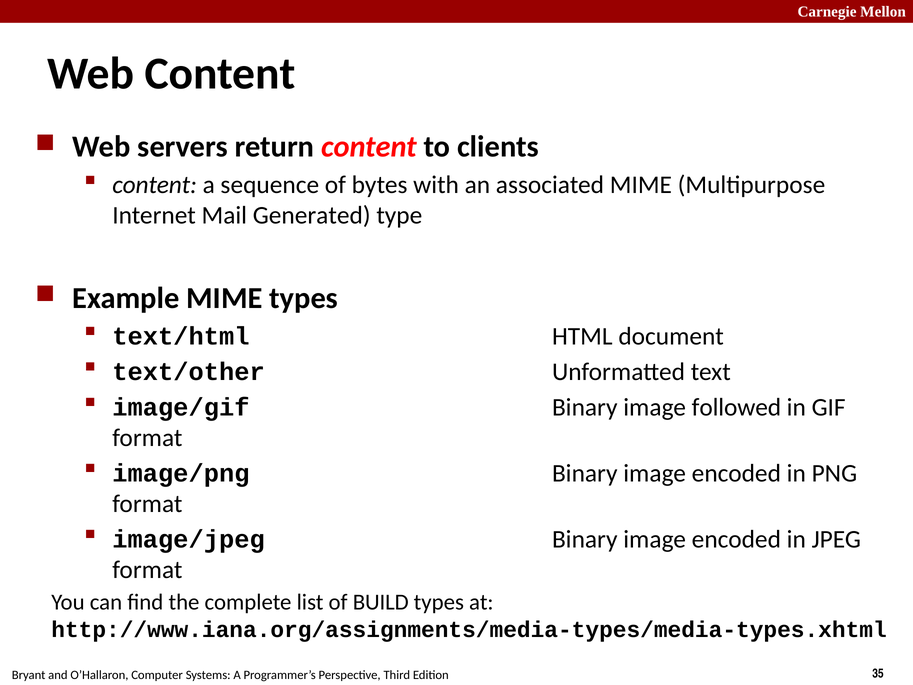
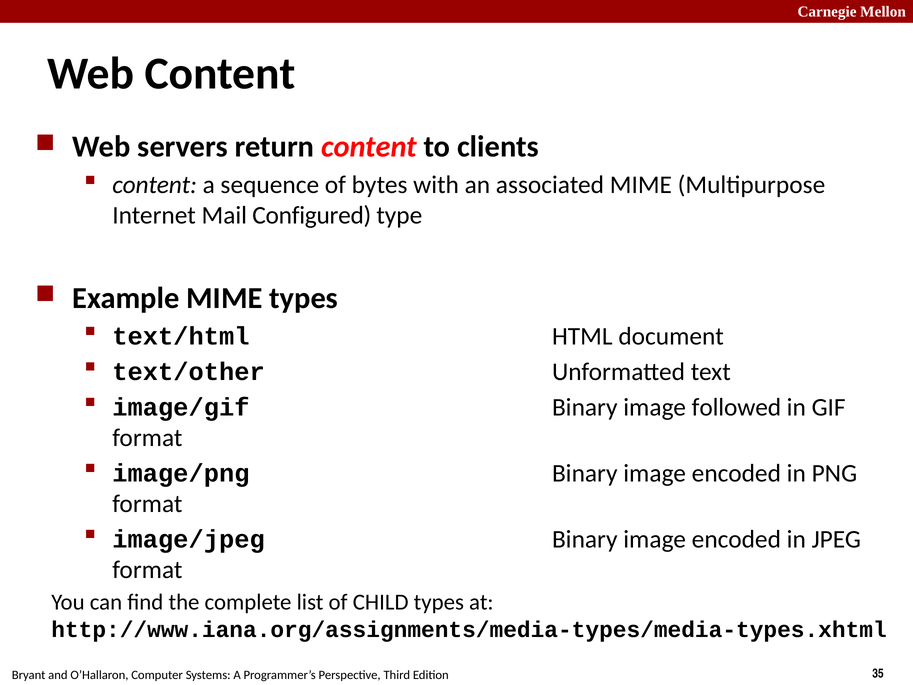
Generated: Generated -> Configured (312, 215)
BUILD: BUILD -> CHILD (381, 602)
